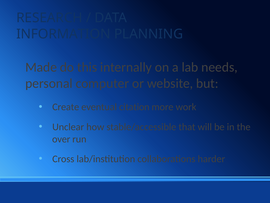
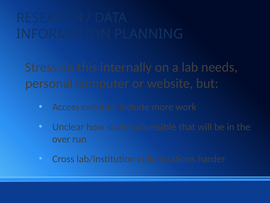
Made: Made -> Stress (41, 67)
Create: Create -> Access (66, 107)
citation: citation -> include (134, 107)
